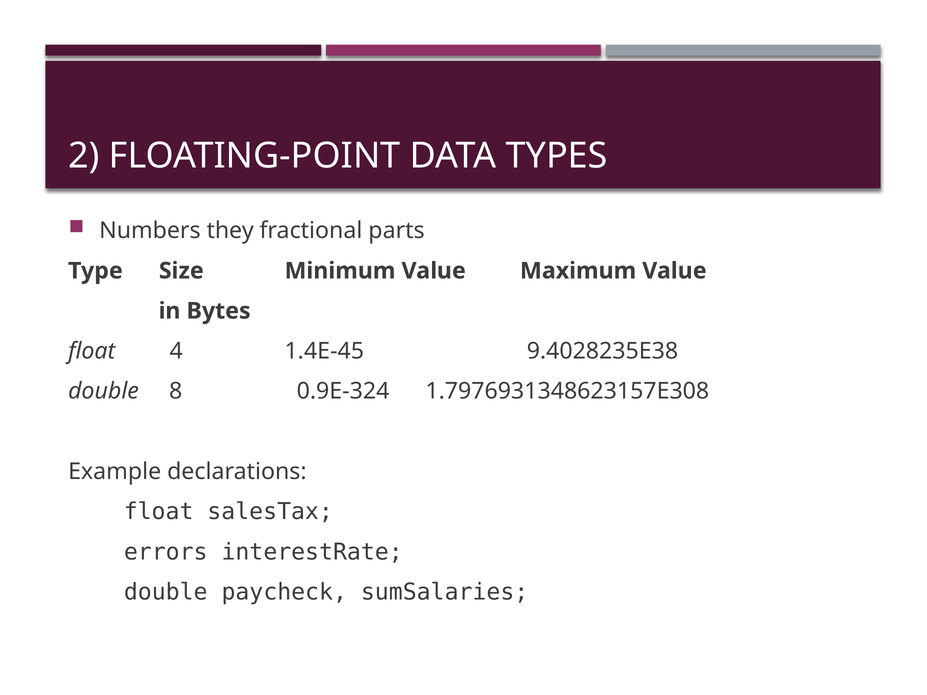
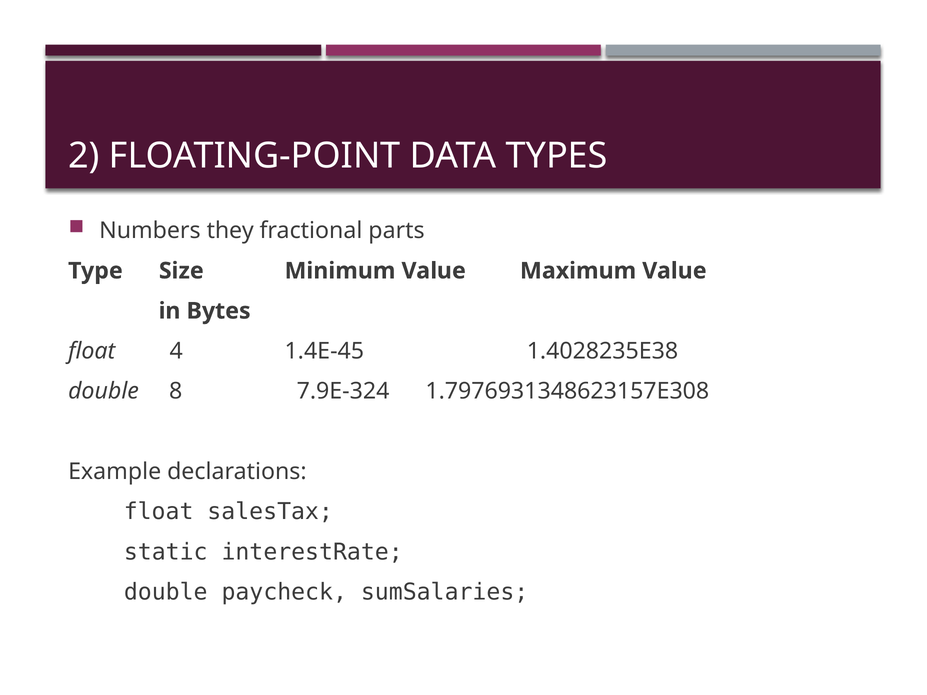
9.4028235E38: 9.4028235E38 -> 1.4028235E38 (602, 351)
0.9E-324: 0.9E-324 -> 7.9E-324 (343, 391)
errors: errors -> static (166, 552)
